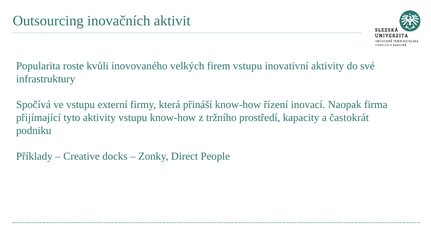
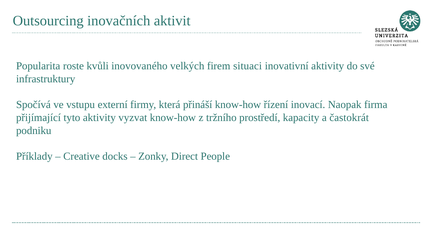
firem vstupu: vstupu -> situaci (248, 66)
aktivity vstupu: vstupu -> vyzvat (133, 118)
